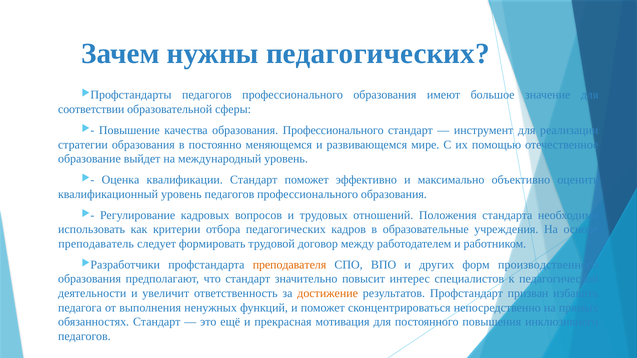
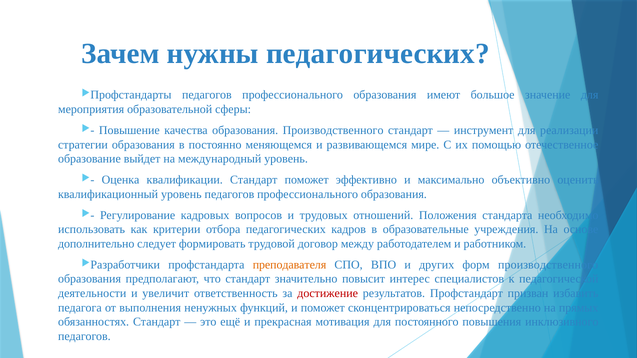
соответствии: соответствии -> мероприятия (91, 109)
образования Профессионального: Профессионального -> Производственного (333, 130)
преподаватель: преподаватель -> дополнительно (96, 244)
достижение colour: orange -> red (328, 294)
